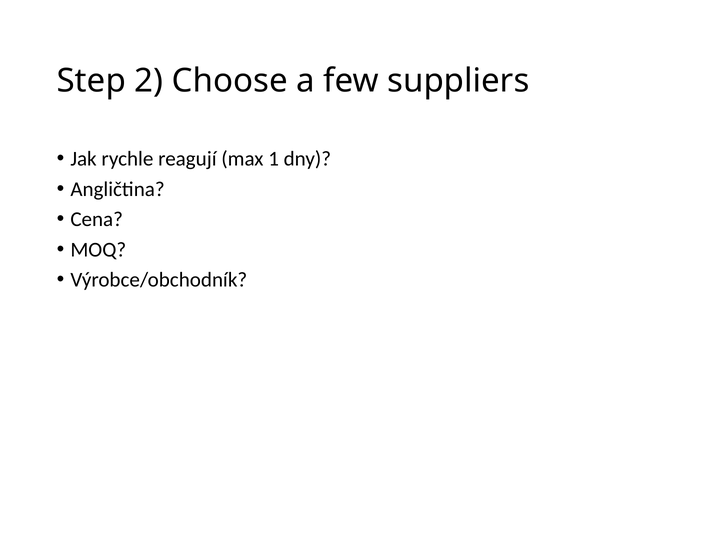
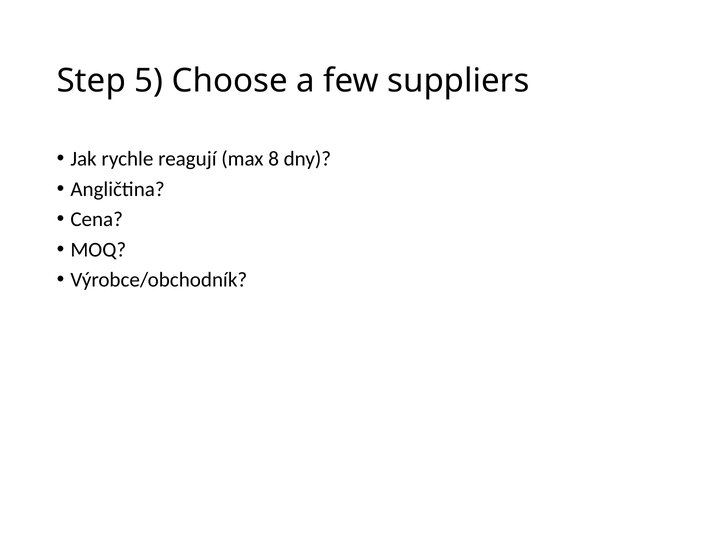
2: 2 -> 5 (149, 81)
1: 1 -> 8 (274, 159)
